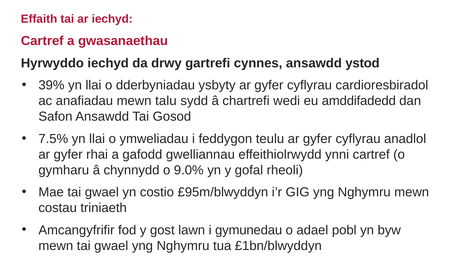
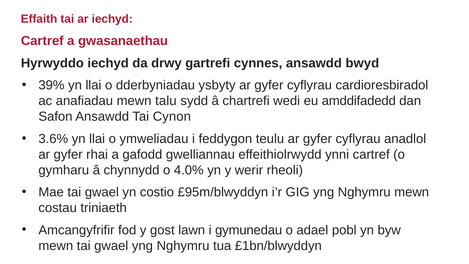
ystod: ystod -> bwyd (362, 63)
Gosod: Gosod -> Cynon (172, 117)
7.5%: 7.5% -> 3.6% (53, 139)
9.0%: 9.0% -> 4.0% (189, 170)
gofal: gofal -> werir (249, 170)
